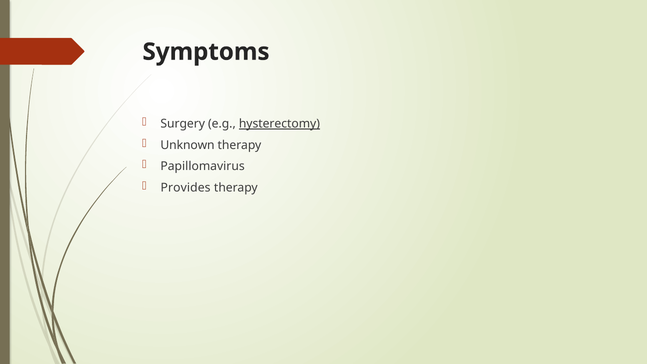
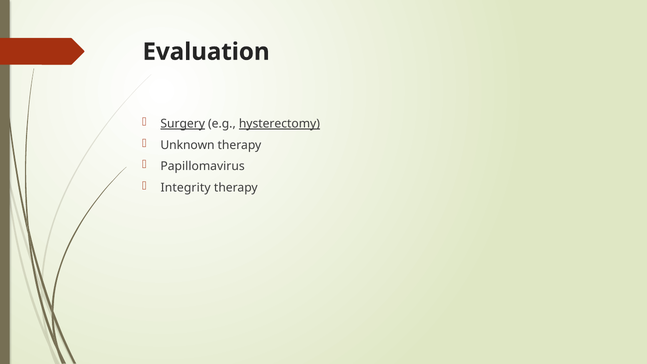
Symptoms: Symptoms -> Evaluation (206, 52)
Surgery underline: none -> present (183, 124)
Provides: Provides -> Integrity (186, 188)
